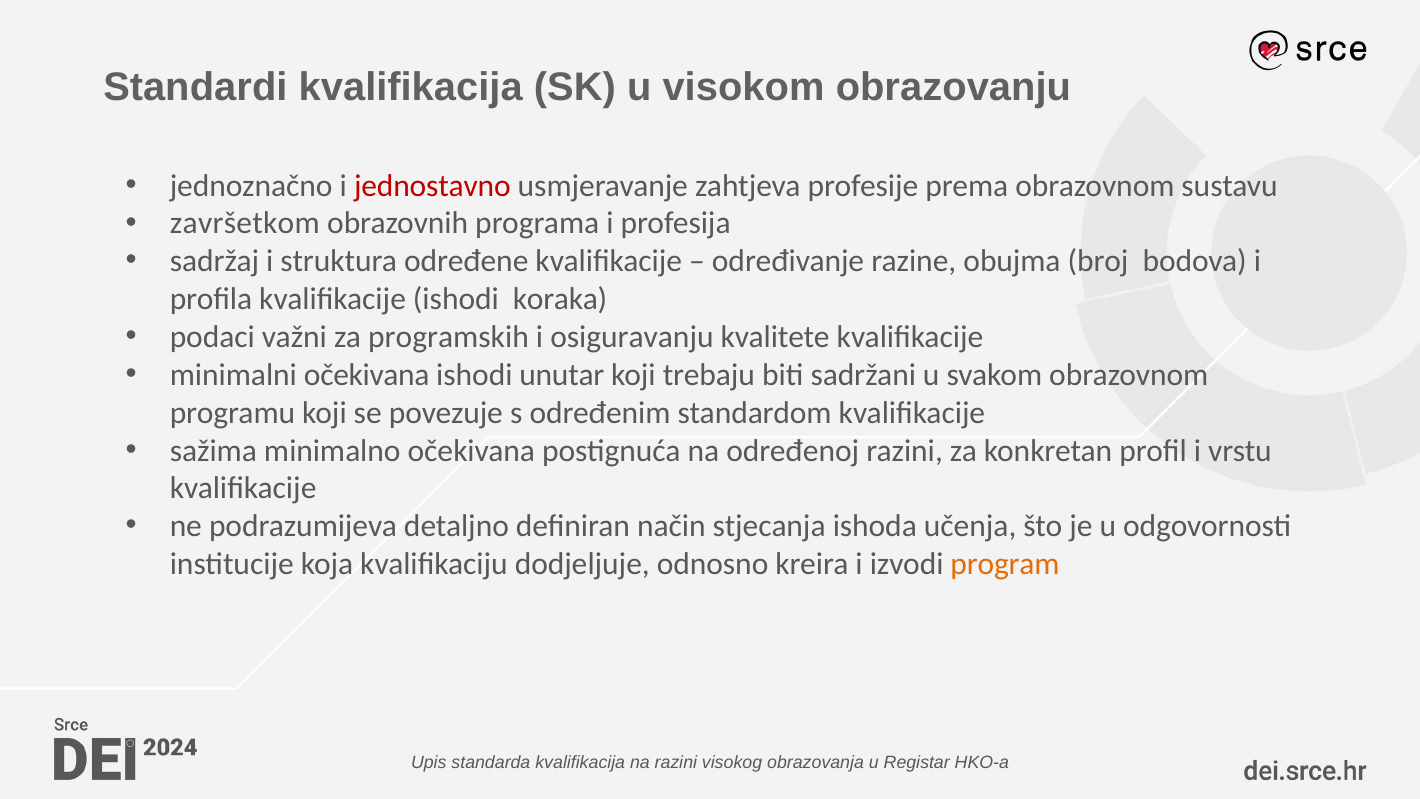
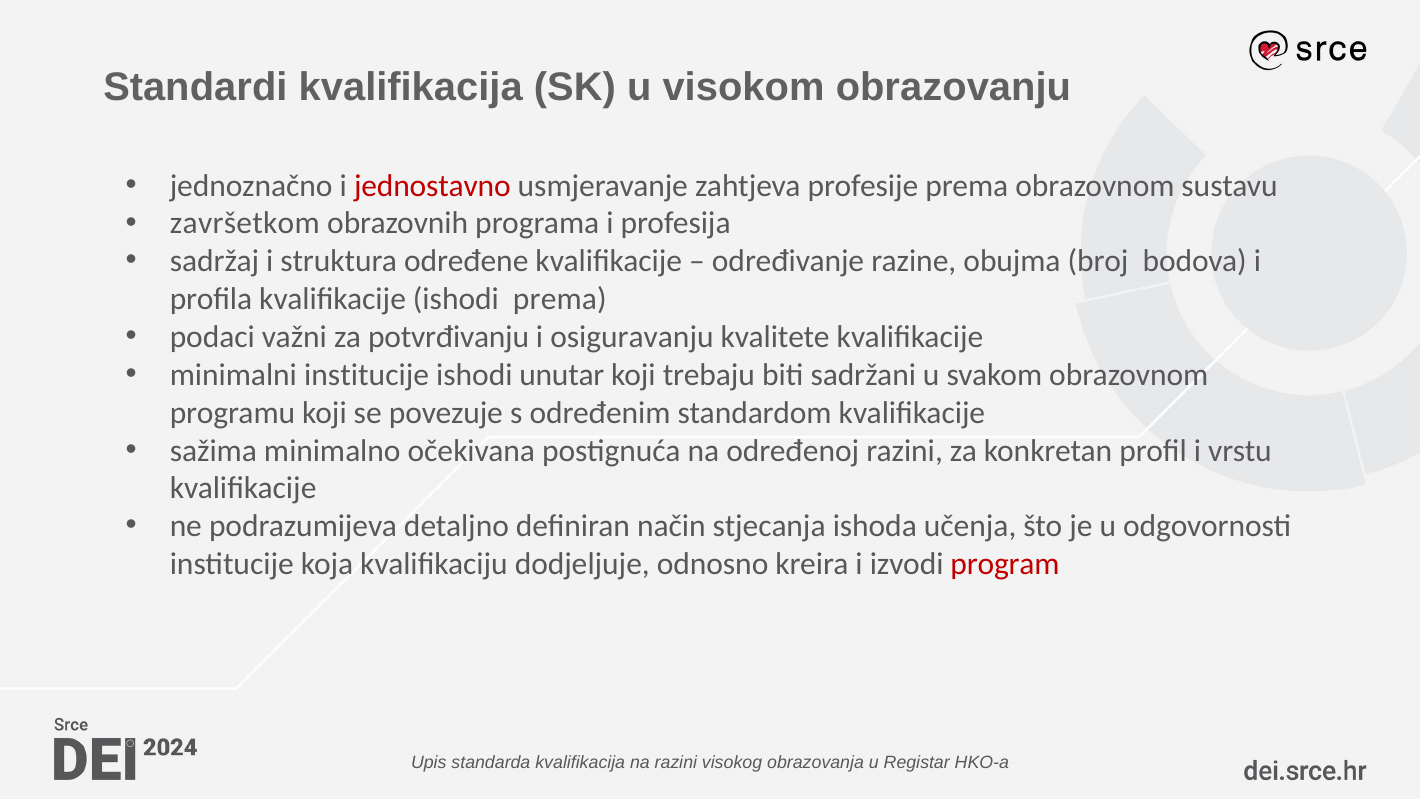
ishodi koraka: koraka -> prema (560, 299)
programskih: programskih -> potvrđivanju (449, 337)
minimalni očekivana: očekivana -> institucije (367, 375)
program colour: orange -> red (1005, 564)
